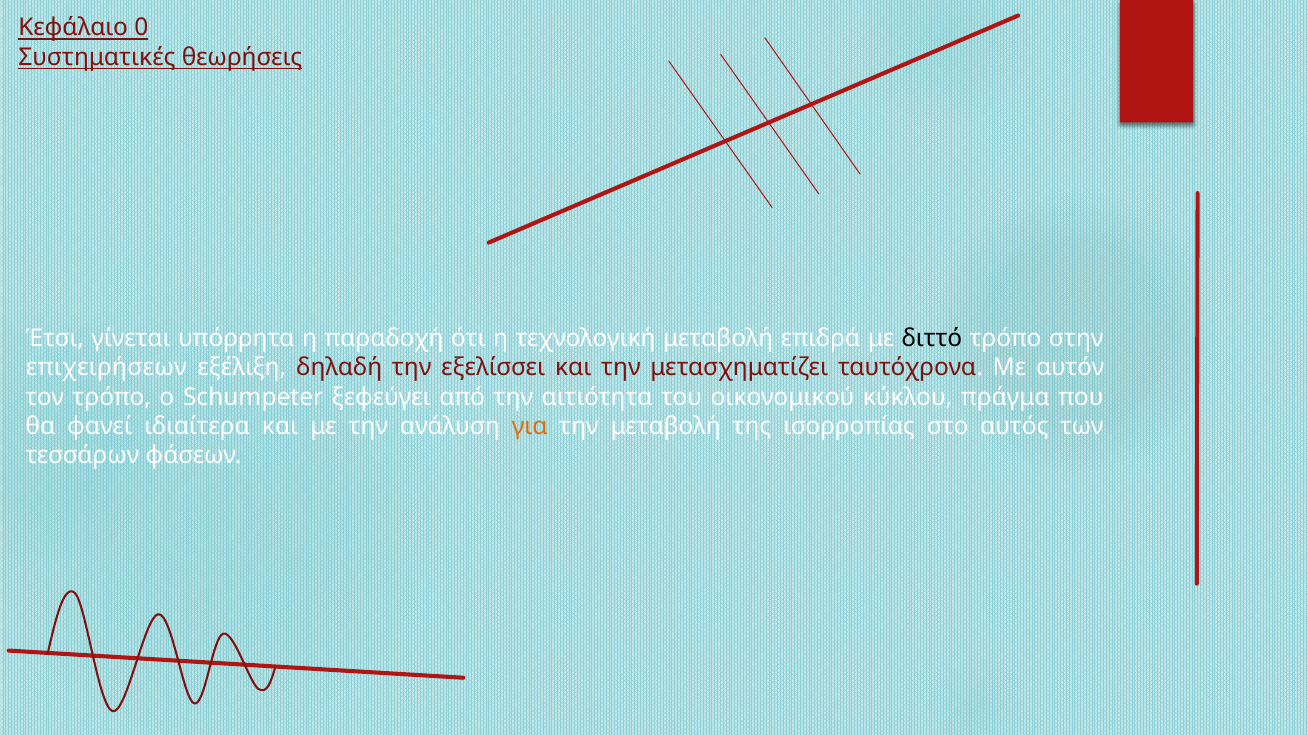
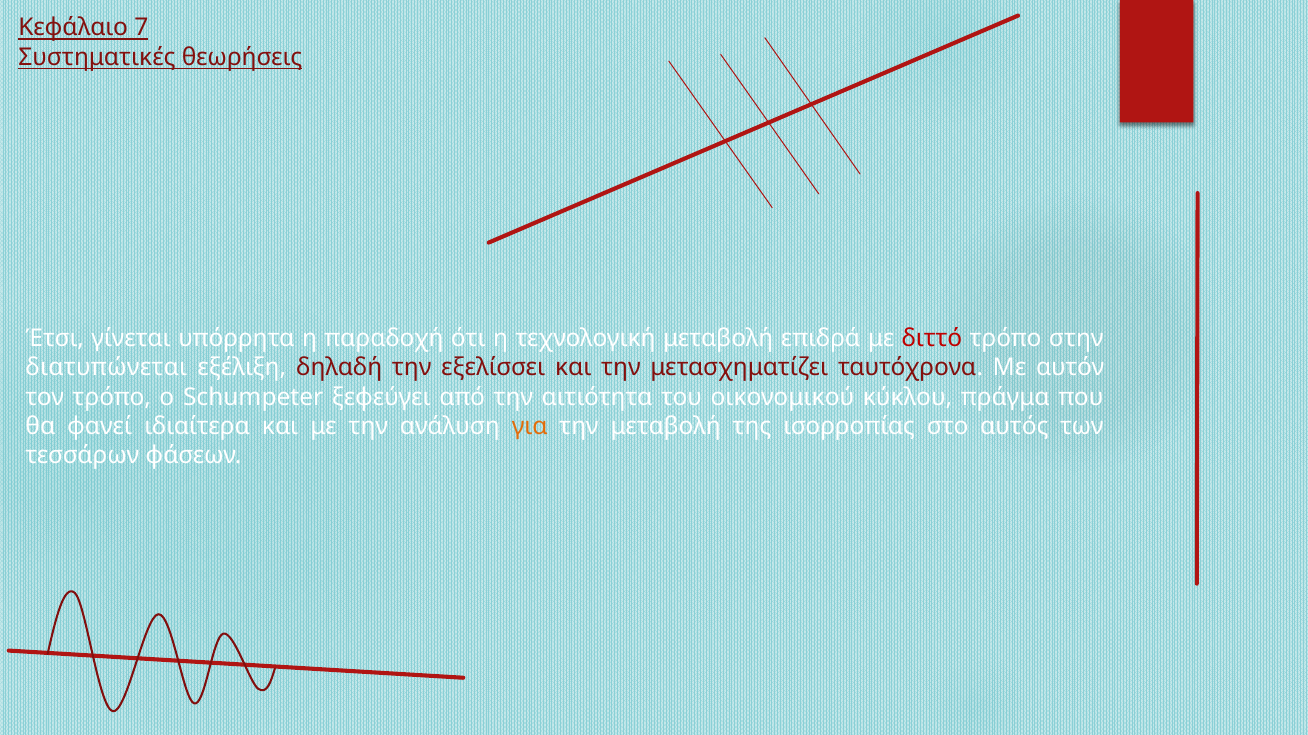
0: 0 -> 7 (141, 28)
διττό colour: black -> red (932, 339)
επιχειρήσεων: επιχειρήσεων -> διατυπώνεται (106, 368)
